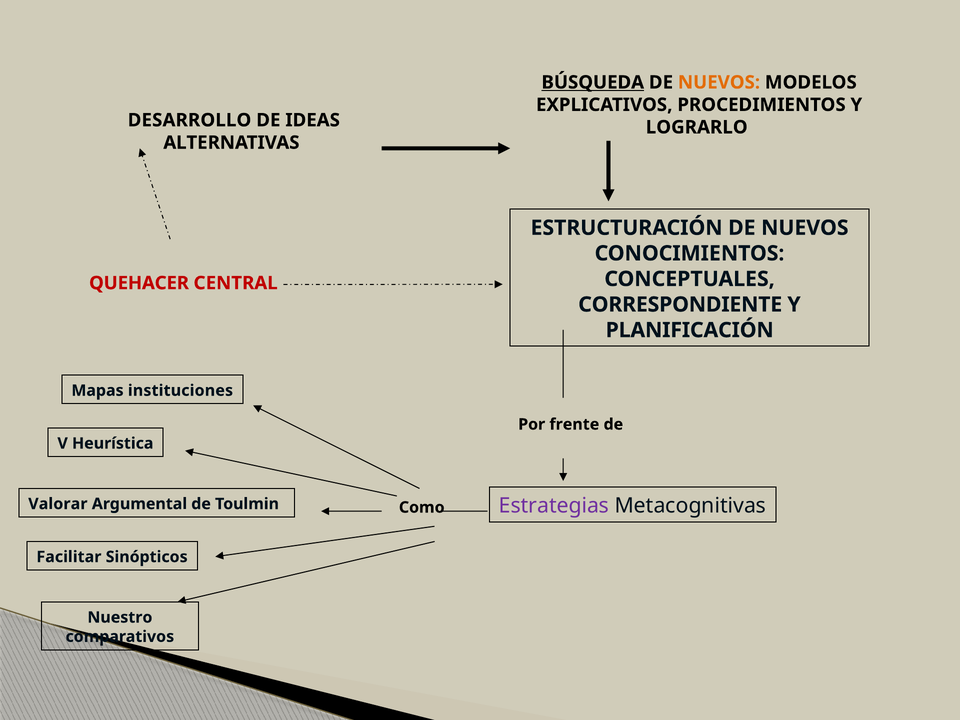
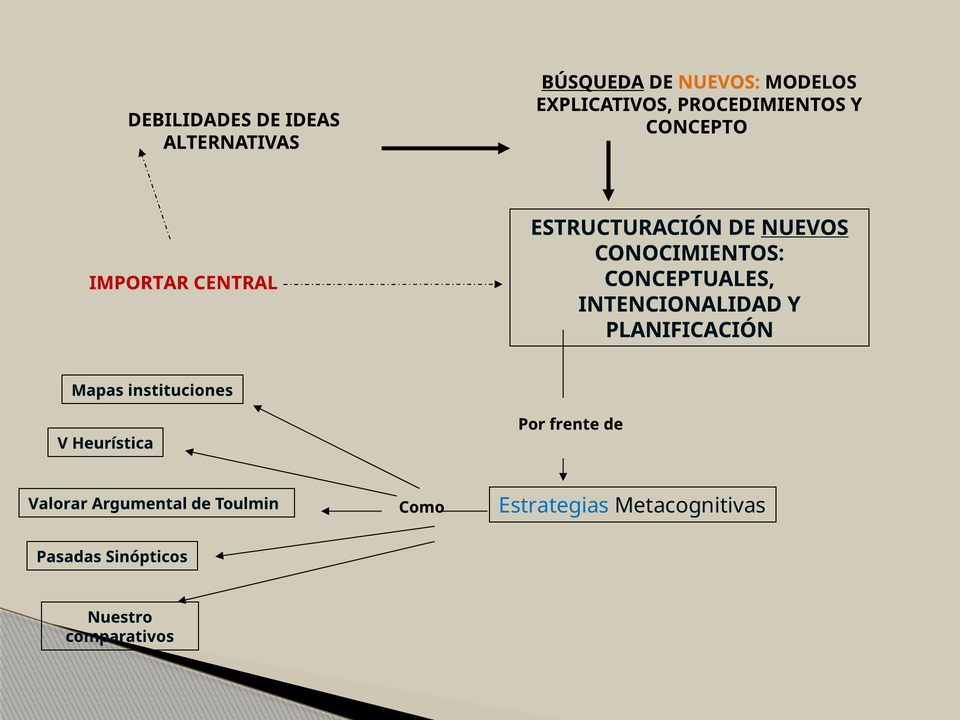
DESARROLLO: DESARROLLO -> DEBILIDADES (189, 120)
LOGRARLO: LOGRARLO -> CONCEPTO (697, 127)
NUEVOS underline: none -> present (805, 228)
QUEHACER: QUEHACER -> IMPORTAR (139, 283)
CORRESPONDIENTE: CORRESPONDIENTE -> INTENCIONALIDAD (680, 305)
Estrategias colour: purple -> blue (554, 506)
Facilitar: Facilitar -> Pasadas (69, 557)
